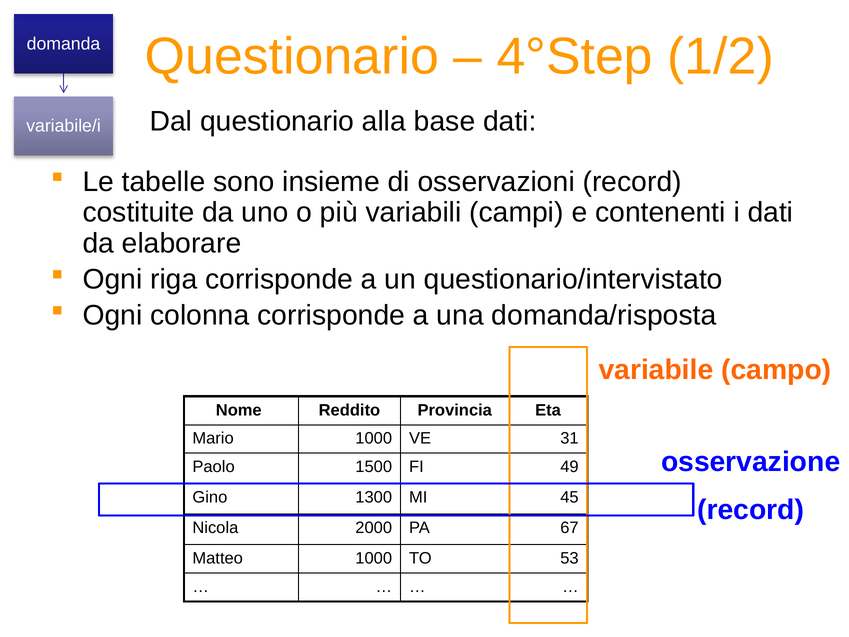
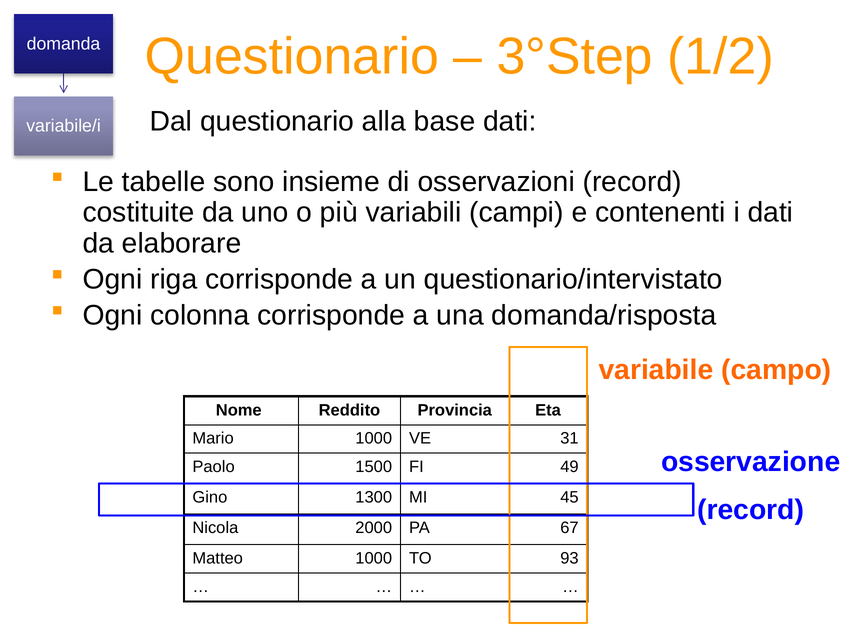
4°Step: 4°Step -> 3°Step (575, 57)
53: 53 -> 93 (569, 558)
